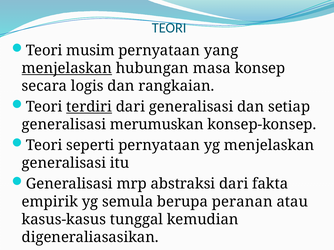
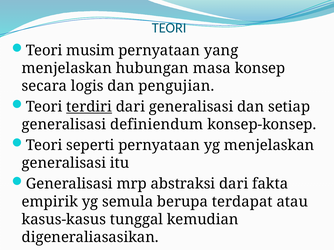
menjelaskan underline: present -> none (67, 68)
rangkaian: rangkaian -> pengujian (176, 86)
merumuskan: merumuskan -> definiendum (157, 125)
peranan: peranan -> terdapat (242, 202)
